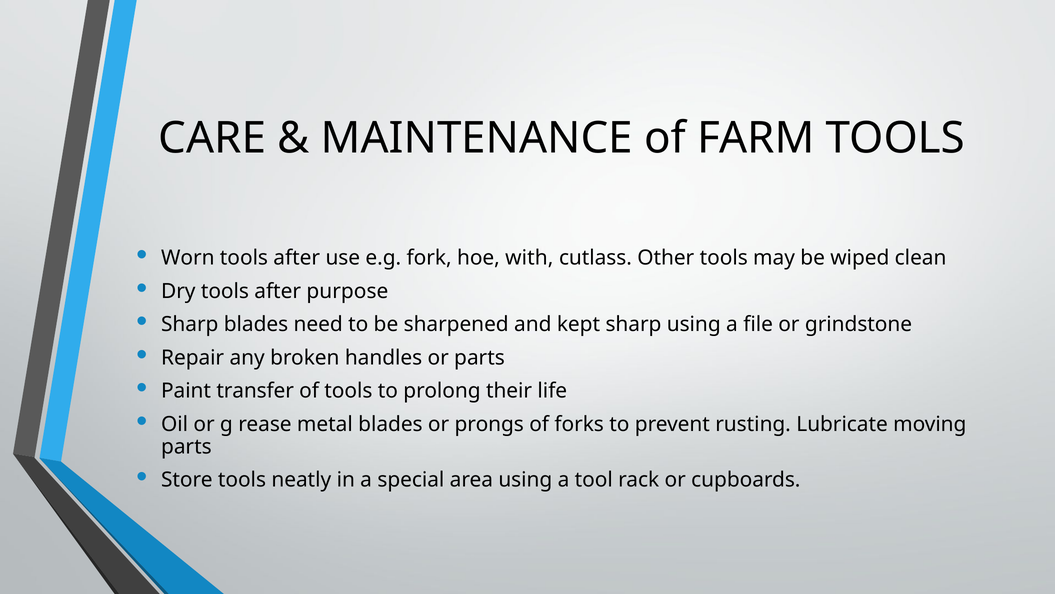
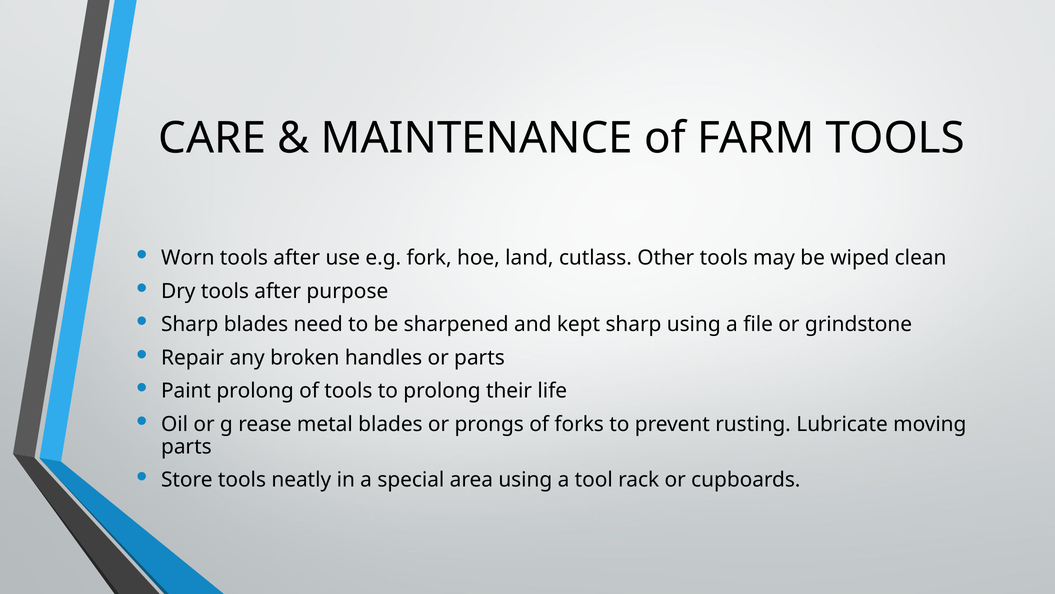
with: with -> land (529, 258)
Paint transfer: transfer -> prolong (255, 391)
